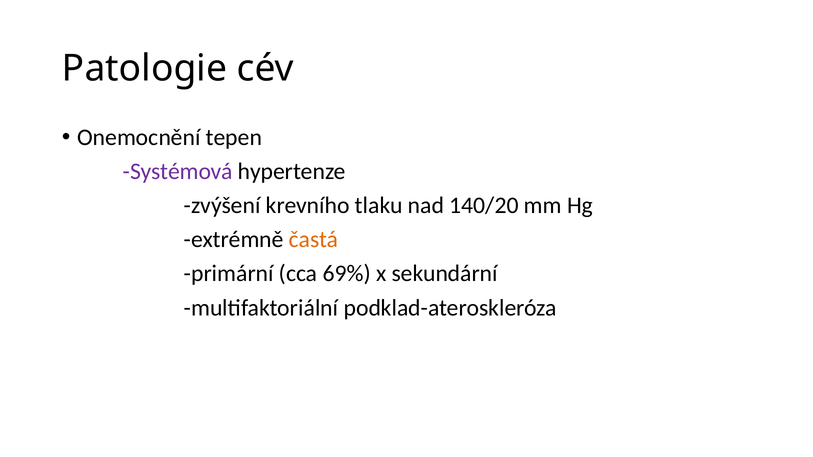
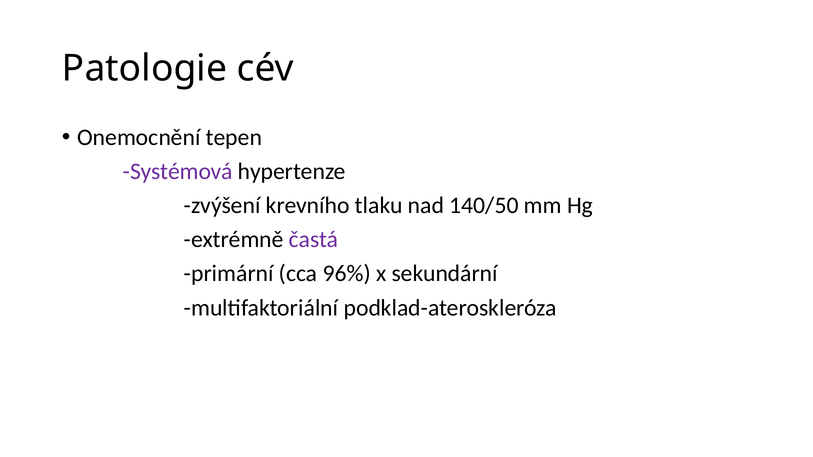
140/20: 140/20 -> 140/50 (484, 206)
častá colour: orange -> purple (314, 240)
69%: 69% -> 96% (347, 274)
